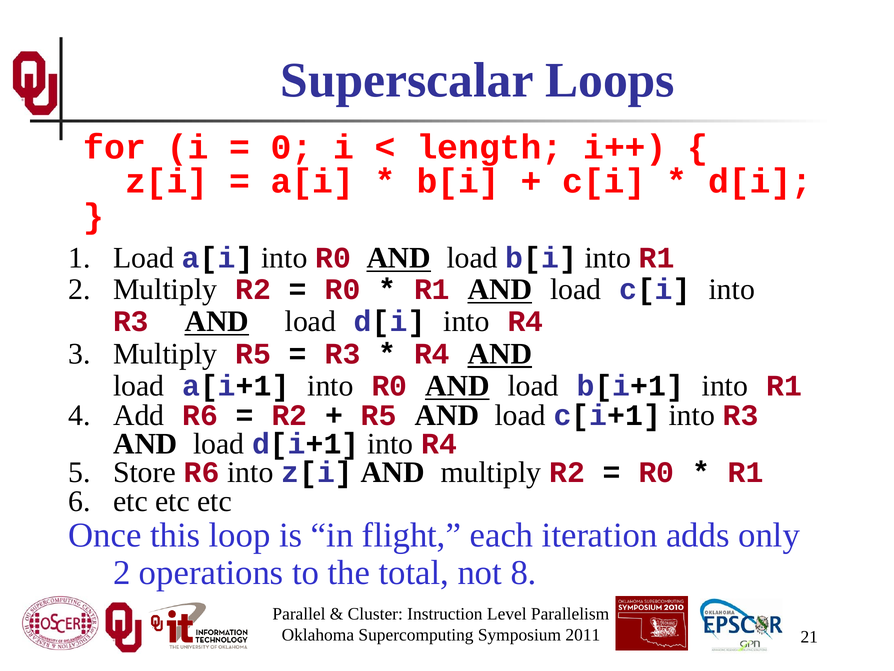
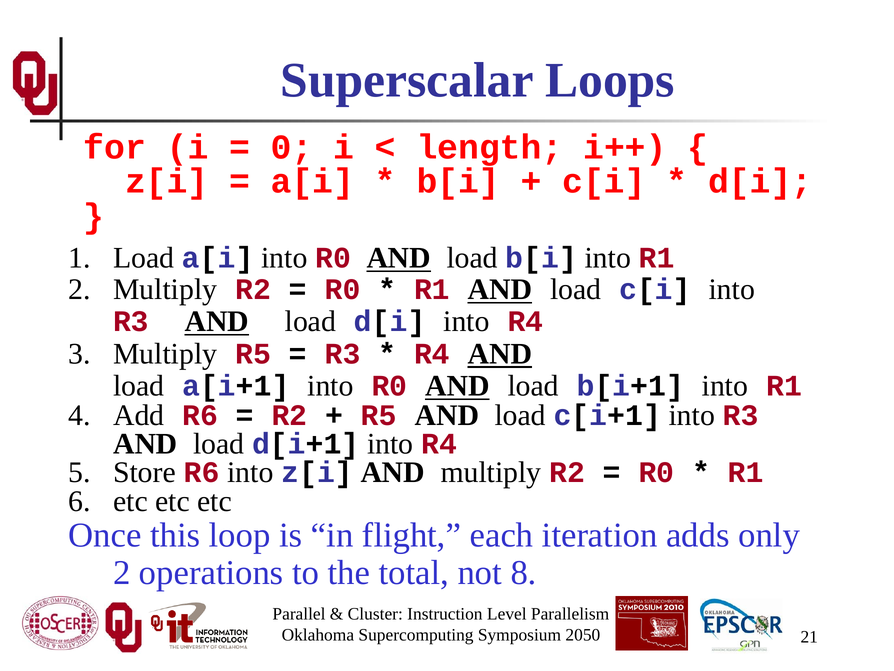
2011: 2011 -> 2050 (583, 634)
